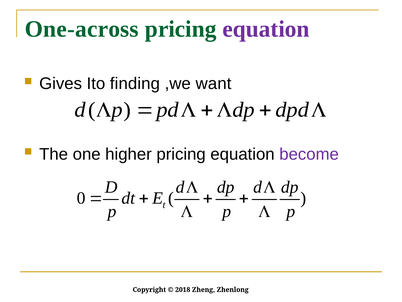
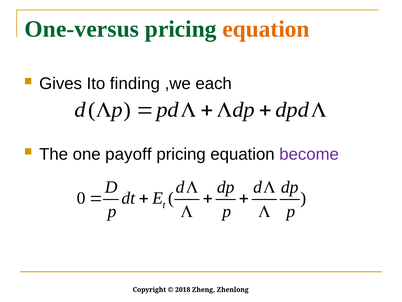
One-across: One-across -> One-versus (82, 29)
equation colour: purple -> orange (266, 29)
want: want -> each (214, 84)
higher: higher -> payoff (128, 154)
